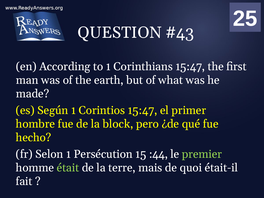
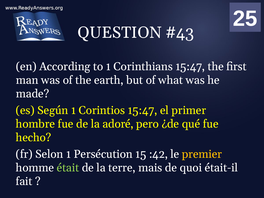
block: block -> adoré (118, 124)
:44: :44 -> :42 (158, 154)
premier colour: light green -> yellow (202, 154)
